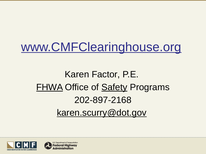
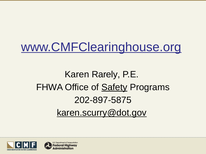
Factor: Factor -> Rarely (106, 75)
FHWA underline: present -> none (50, 88)
202-897-2168: 202-897-2168 -> 202-897-5875 (103, 100)
